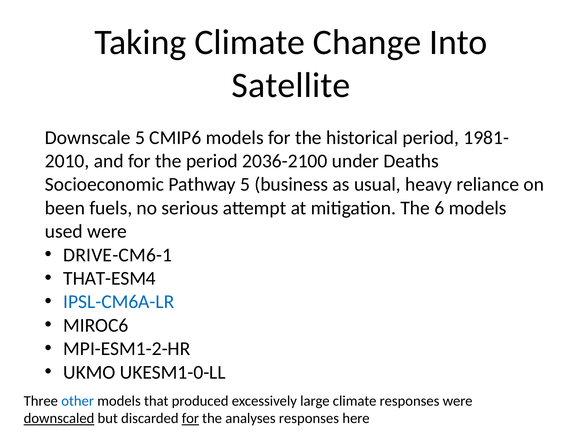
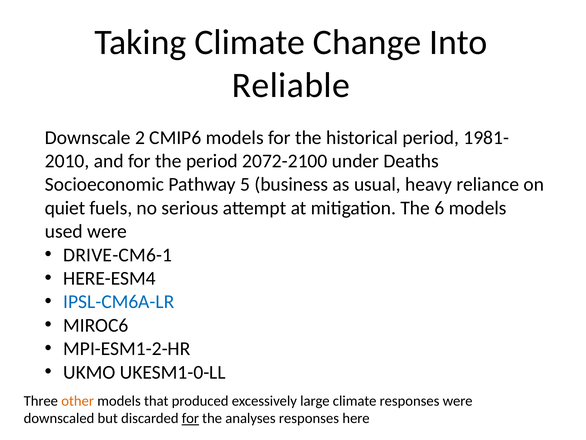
Satellite: Satellite -> Reliable (291, 85)
Downscale 5: 5 -> 2 (140, 137)
2036-2100: 2036-2100 -> 2072-2100 (285, 161)
been: been -> quiet (65, 208)
THAT-ESM4: THAT-ESM4 -> HERE-ESM4 (110, 278)
other colour: blue -> orange (78, 400)
downscaled underline: present -> none (59, 418)
